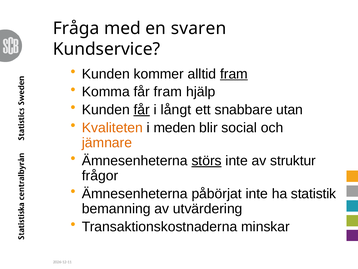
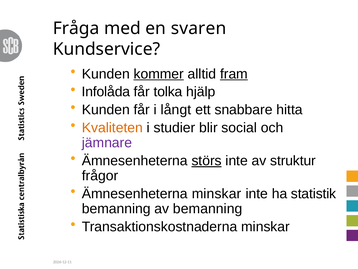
kommer underline: none -> present (159, 74)
Komma: Komma -> Infolåda (106, 92)
får fram: fram -> tolka (168, 92)
får underline: present -> none (142, 110)
utan: utan -> hitta (289, 110)
meden: meden -> studier (174, 127)
jämnare colour: orange -> purple (107, 143)
Ämnesenheterna påbörjat: påbörjat -> minskar (217, 193)
av utvärdering: utvärdering -> bemanning (208, 208)
